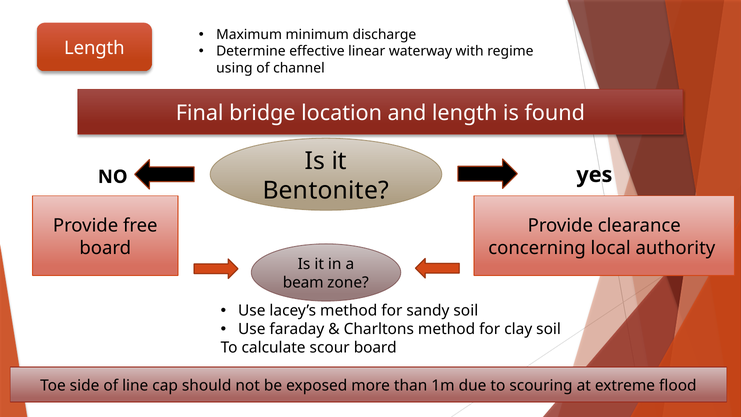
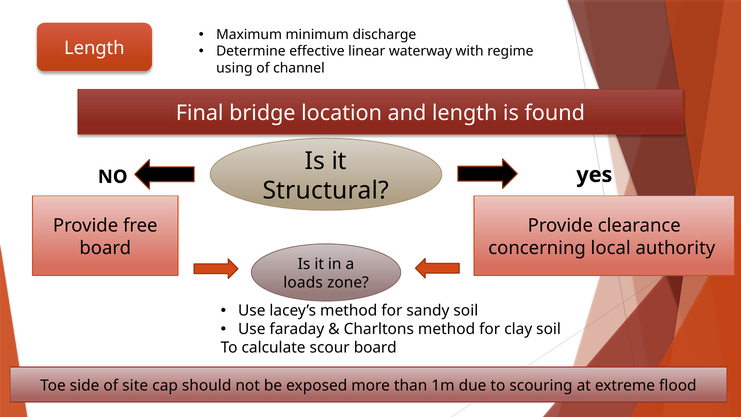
Bentonite: Bentonite -> Structural (326, 191)
beam: beam -> loads (303, 283)
line: line -> site (135, 385)
